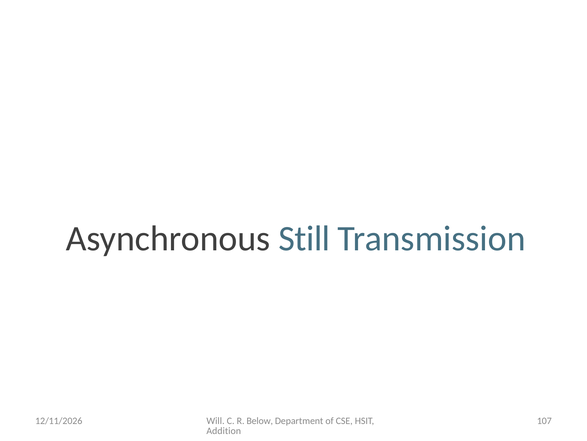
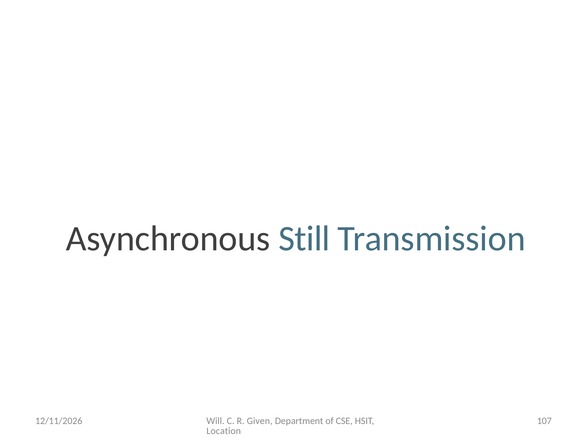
Below: Below -> Given (260, 420)
Addition: Addition -> Location (224, 430)
